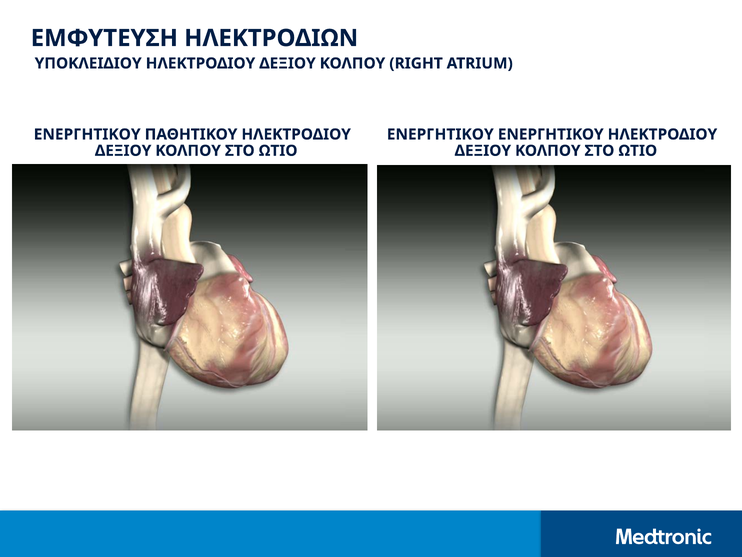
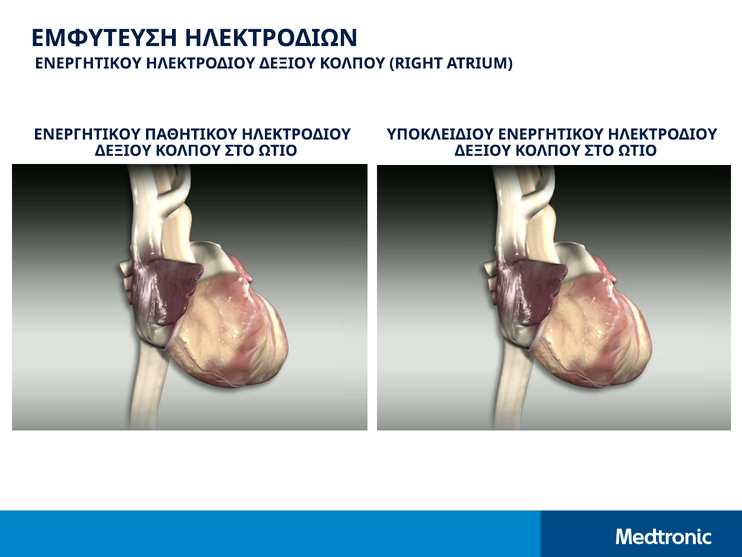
ΥΠΟΚΛΕΙΔΙΟΥ: ΥΠΟΚΛΕΙΔΙΟΥ -> ΕΝΕΡΓΗΤΙΚΟΥ (88, 63)
ΕΝΕΡΓΗΤΙΚΟΥ: ΕΝΕΡΓΗΤΙΚΟΥ -> ΥΠΟΚΛΕΙΔΙΟΥ (440, 134)
